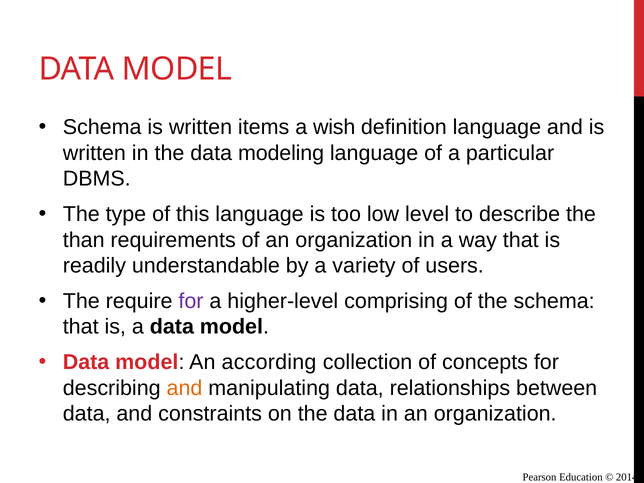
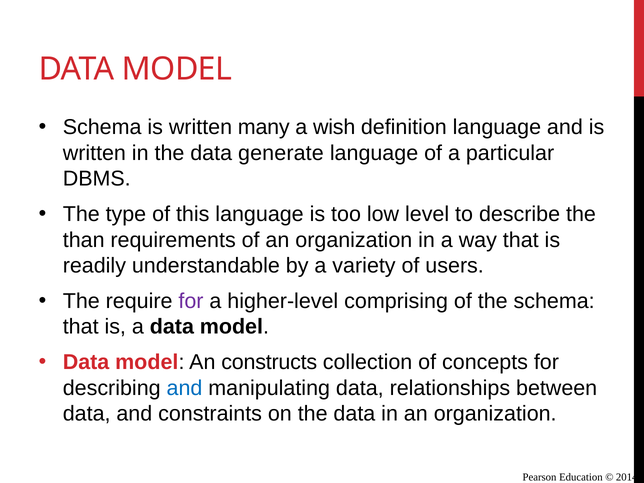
items: items -> many (264, 127)
modeling: modeling -> generate (281, 153)
according: according -> constructs (269, 362)
and colour: orange -> blue (184, 388)
